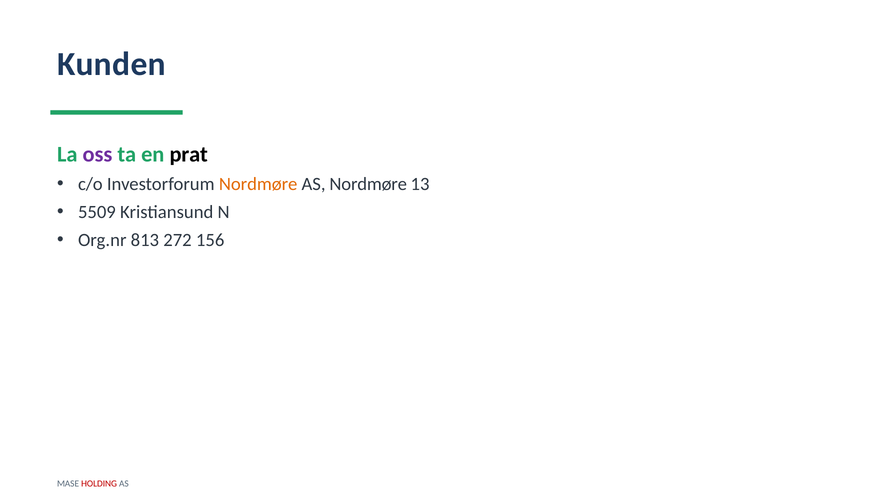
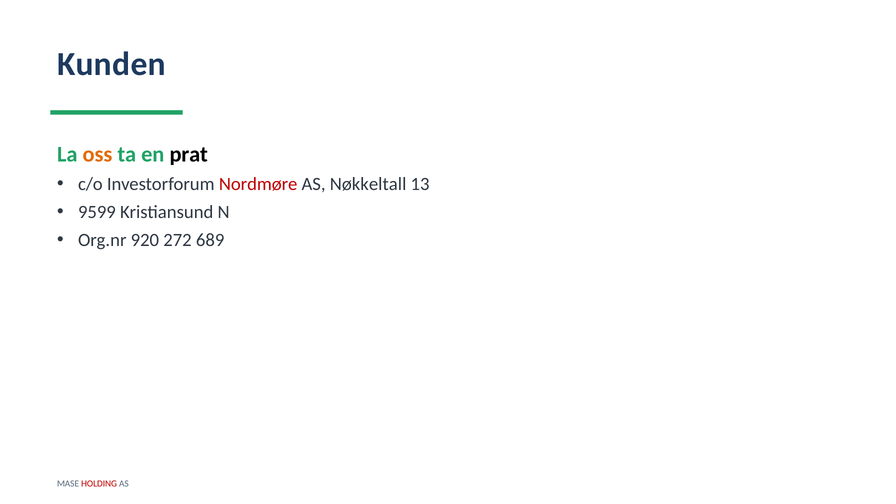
oss colour: purple -> orange (97, 154)
Nordmøre colour: orange -> red (258, 184)
AS Nordmøre: Nordmøre -> Nøkkeltall (368, 184)
5509: 5509 -> 9599 (97, 212)
813: 813 -> 920 (145, 240)
156: 156 -> 689 (210, 240)
